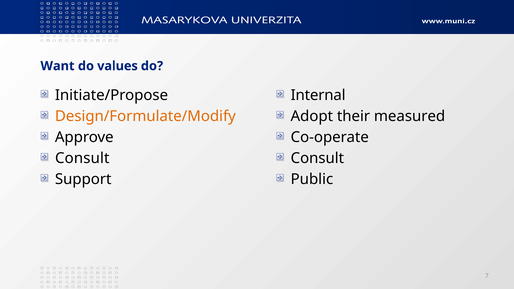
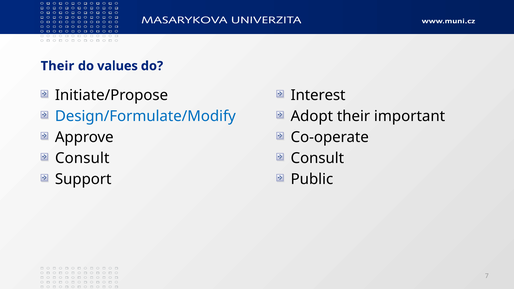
Want: Want -> Their (57, 66)
Internal: Internal -> Interest (318, 95)
Design/Formulate/Modify colour: orange -> blue (145, 116)
measured: measured -> important (410, 116)
